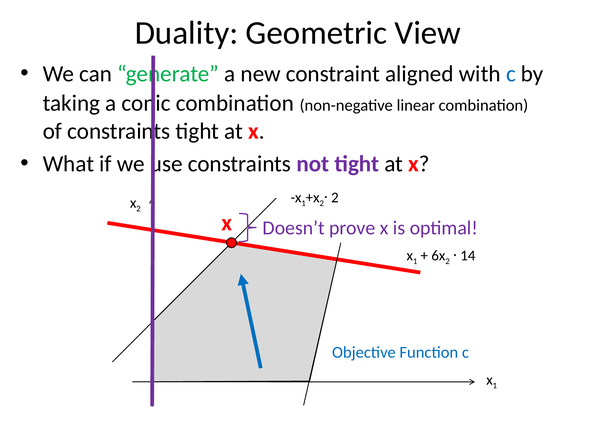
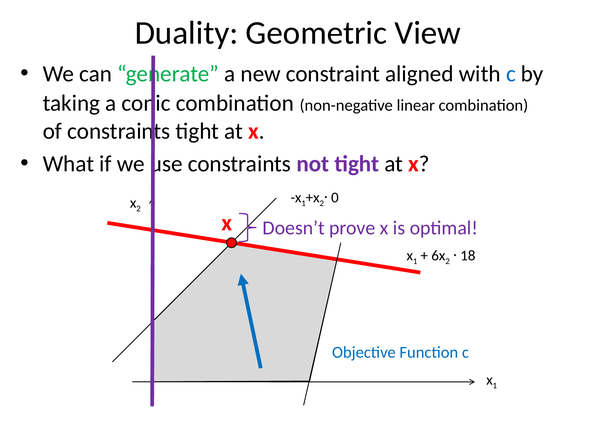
2: 2 -> 0 (335, 197)
14: 14 -> 18 (468, 256)
